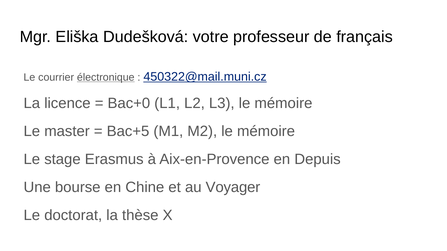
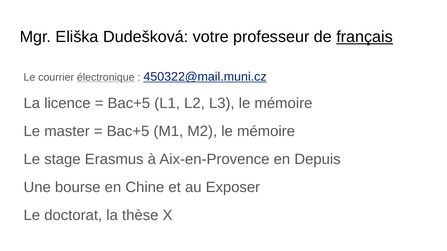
français underline: none -> present (365, 37)
Bac+0: Bac+0 -> Bac+5 (129, 104)
Voyager: Voyager -> Exposer (233, 188)
